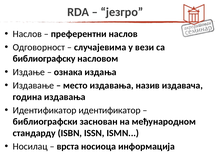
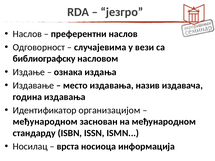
Идентификатор идентификатор: идентификатор -> организацијом (109, 110)
библиографски: библиографски -> међународном (45, 122)
